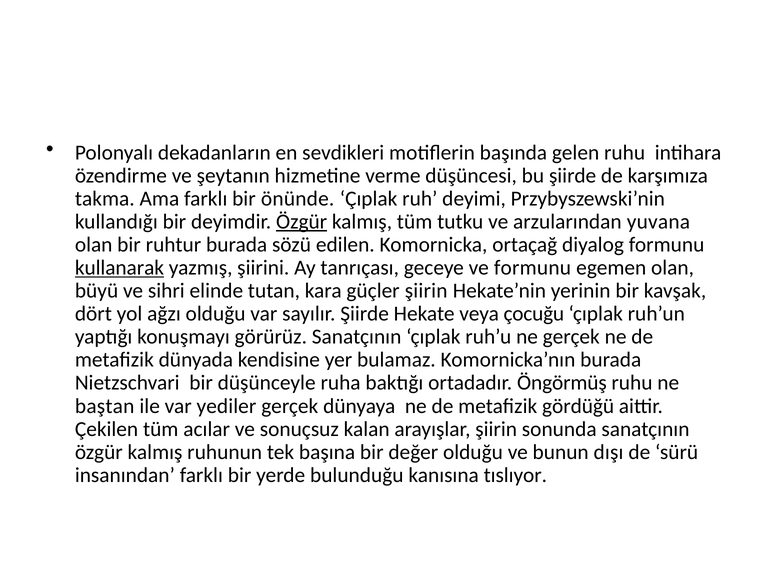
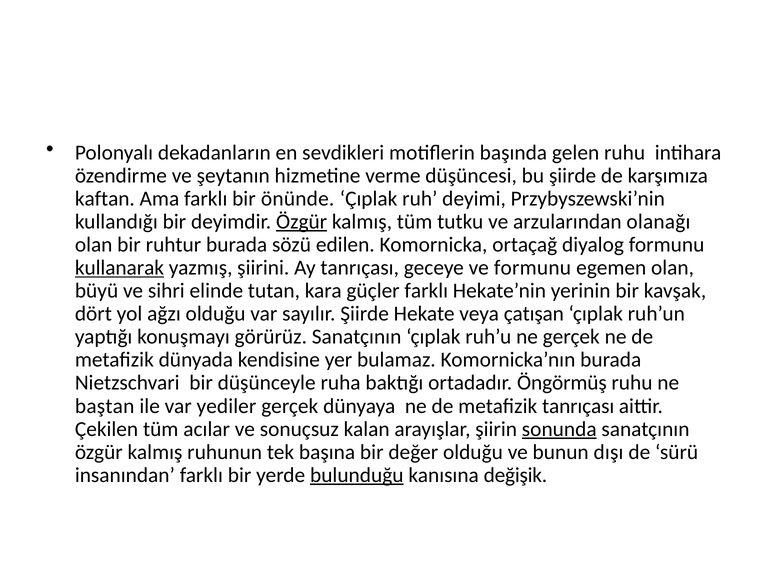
takma: takma -> kaftan (105, 199)
yuvana: yuvana -> olanağı (658, 222)
güçler şiirin: şiirin -> farklı (426, 291)
çocuğu: çocuğu -> çatışan (534, 314)
metafizik gördüğü: gördüğü -> tanrıçası (578, 406)
sonunda underline: none -> present (559, 429)
bulunduğu underline: none -> present (357, 475)
tıslıyor: tıslıyor -> değişik (515, 475)
